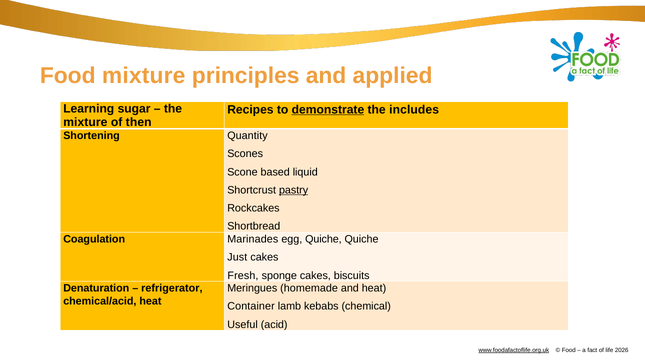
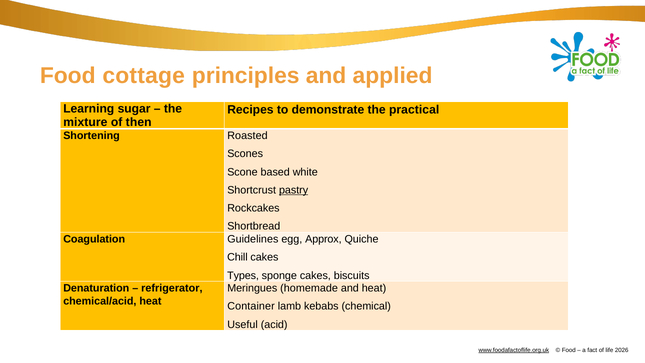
Food mixture: mixture -> cottage (144, 76)
demonstrate underline: present -> none (328, 110)
includes: includes -> practical (414, 110)
Quantity: Quantity -> Roasted (247, 136)
liquid: liquid -> white (305, 172)
Marinades: Marinades -> Guidelines (253, 239)
egg Quiche: Quiche -> Approx (323, 239)
Just: Just -> Chill (237, 257)
Fresh: Fresh -> Types (243, 275)
